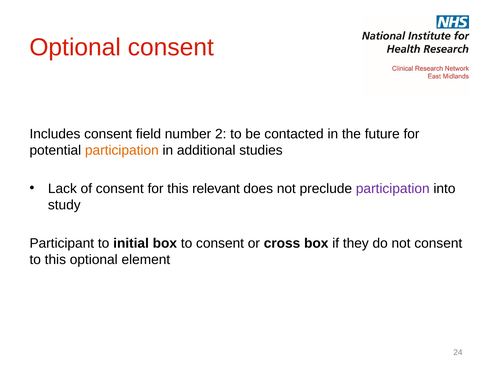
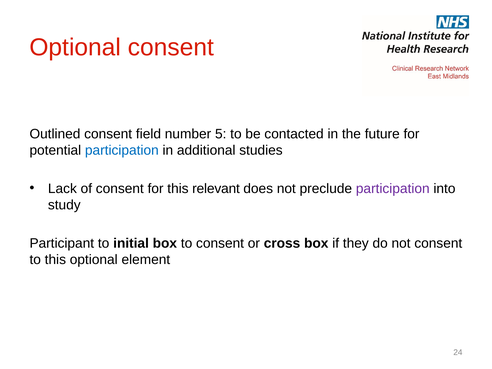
Includes: Includes -> Outlined (55, 134)
2: 2 -> 5 (221, 134)
participation colour: orange -> blue (122, 150)
